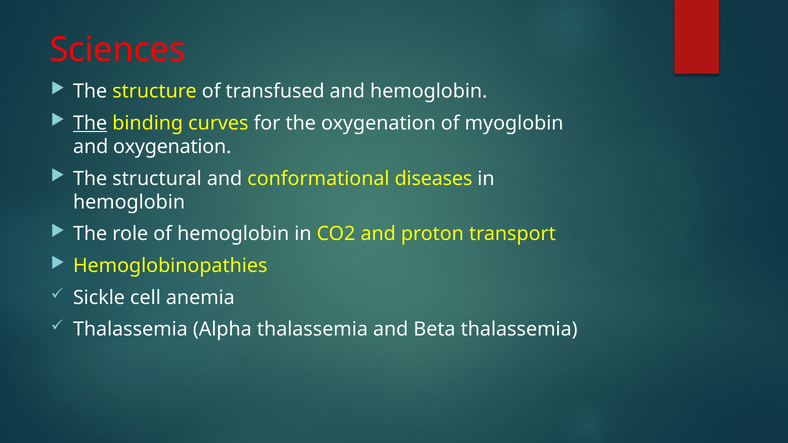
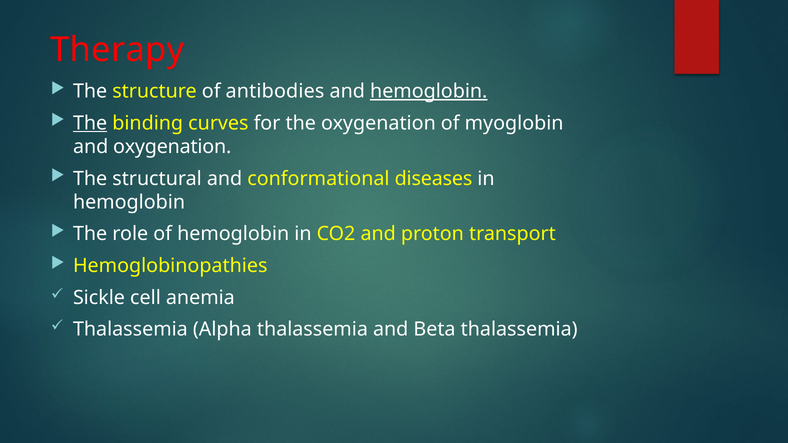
Sciences: Sciences -> Therapy (117, 50)
transfused: transfused -> antibodies (275, 91)
hemoglobin underline: none -> present (429, 91)
